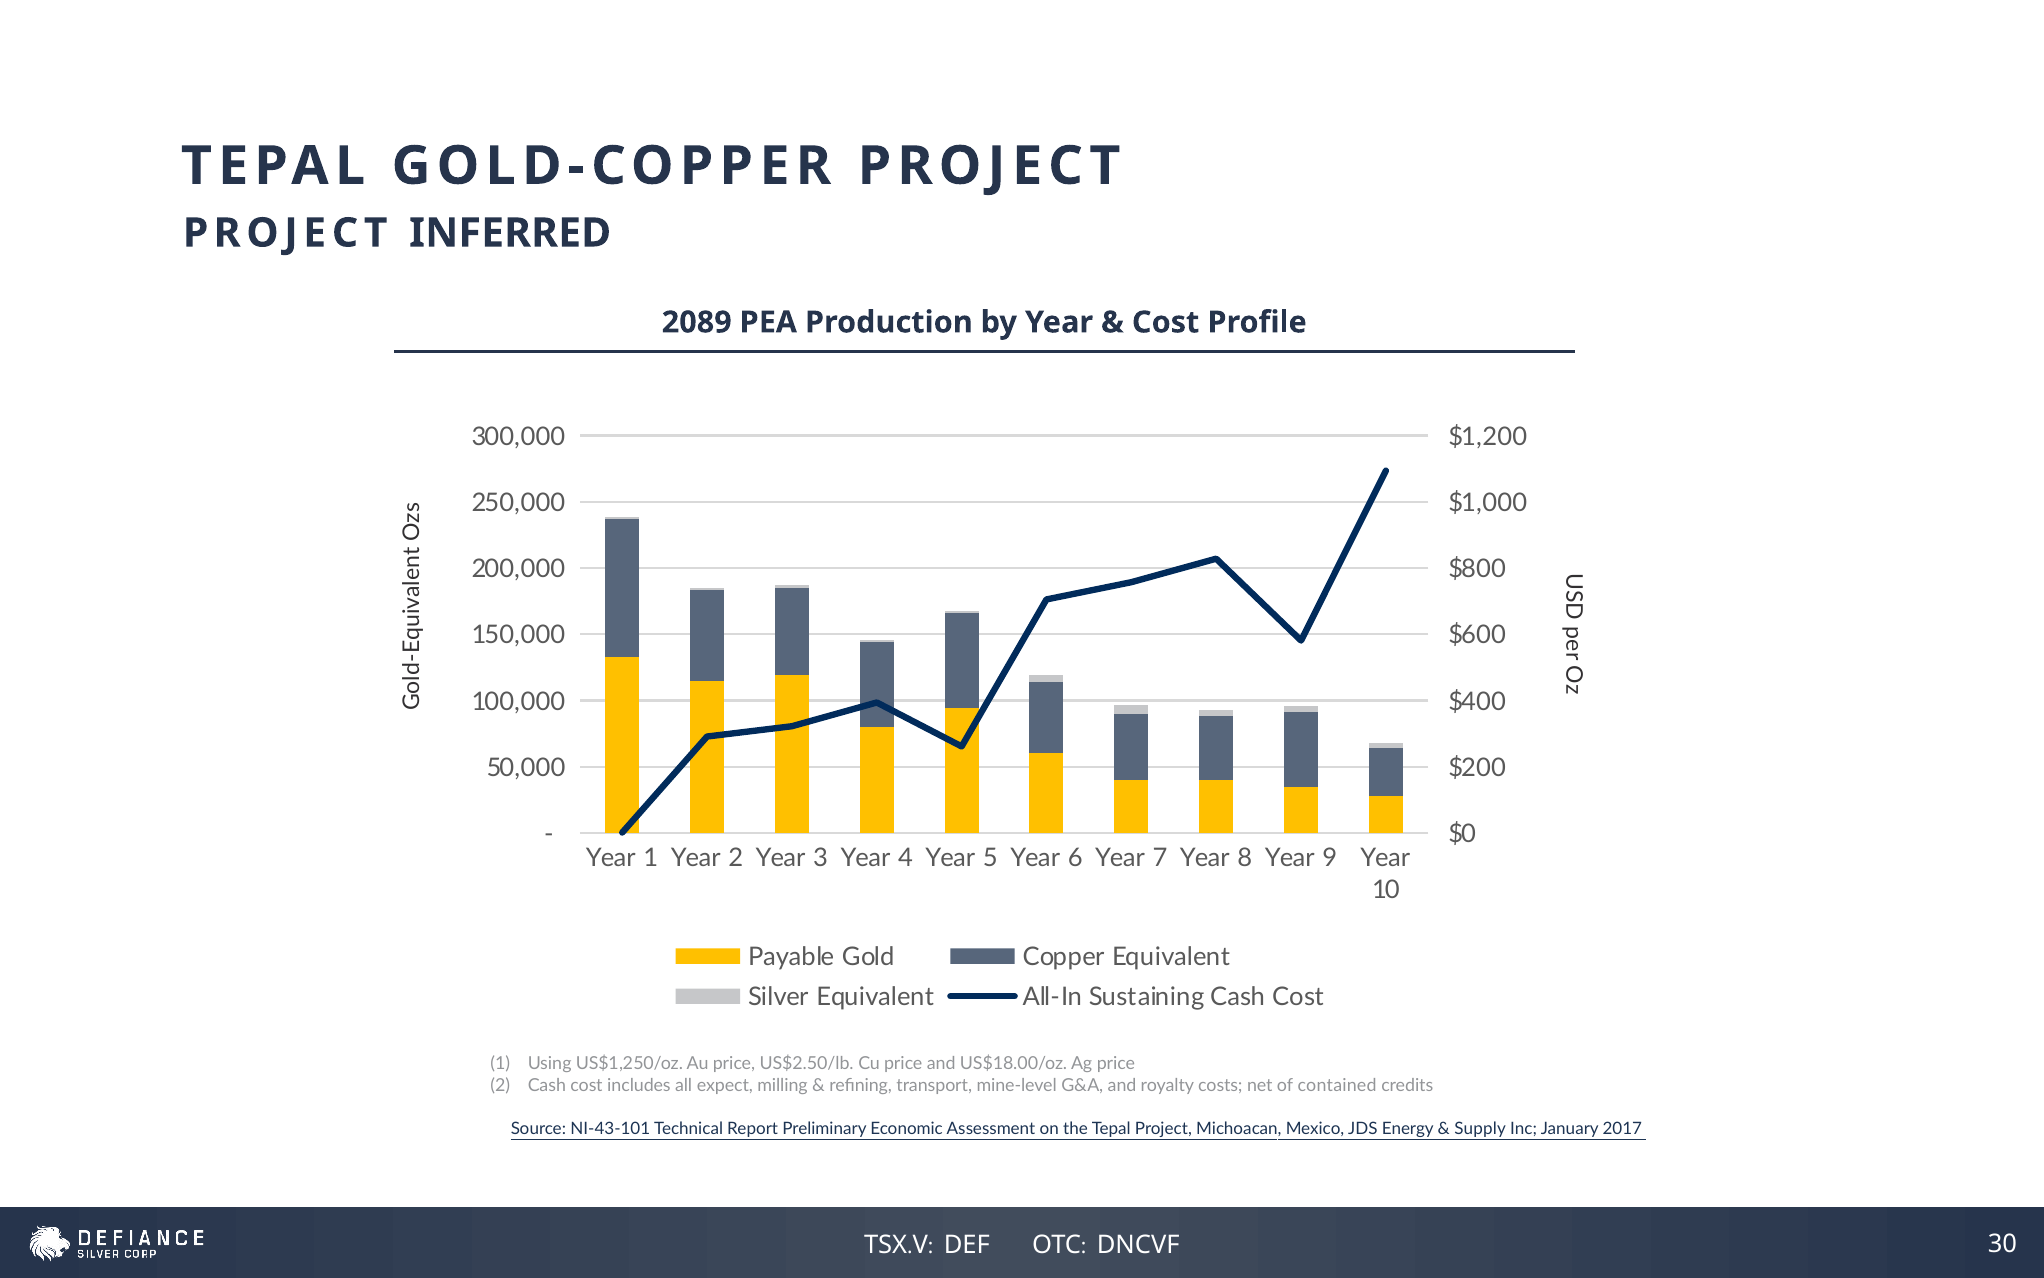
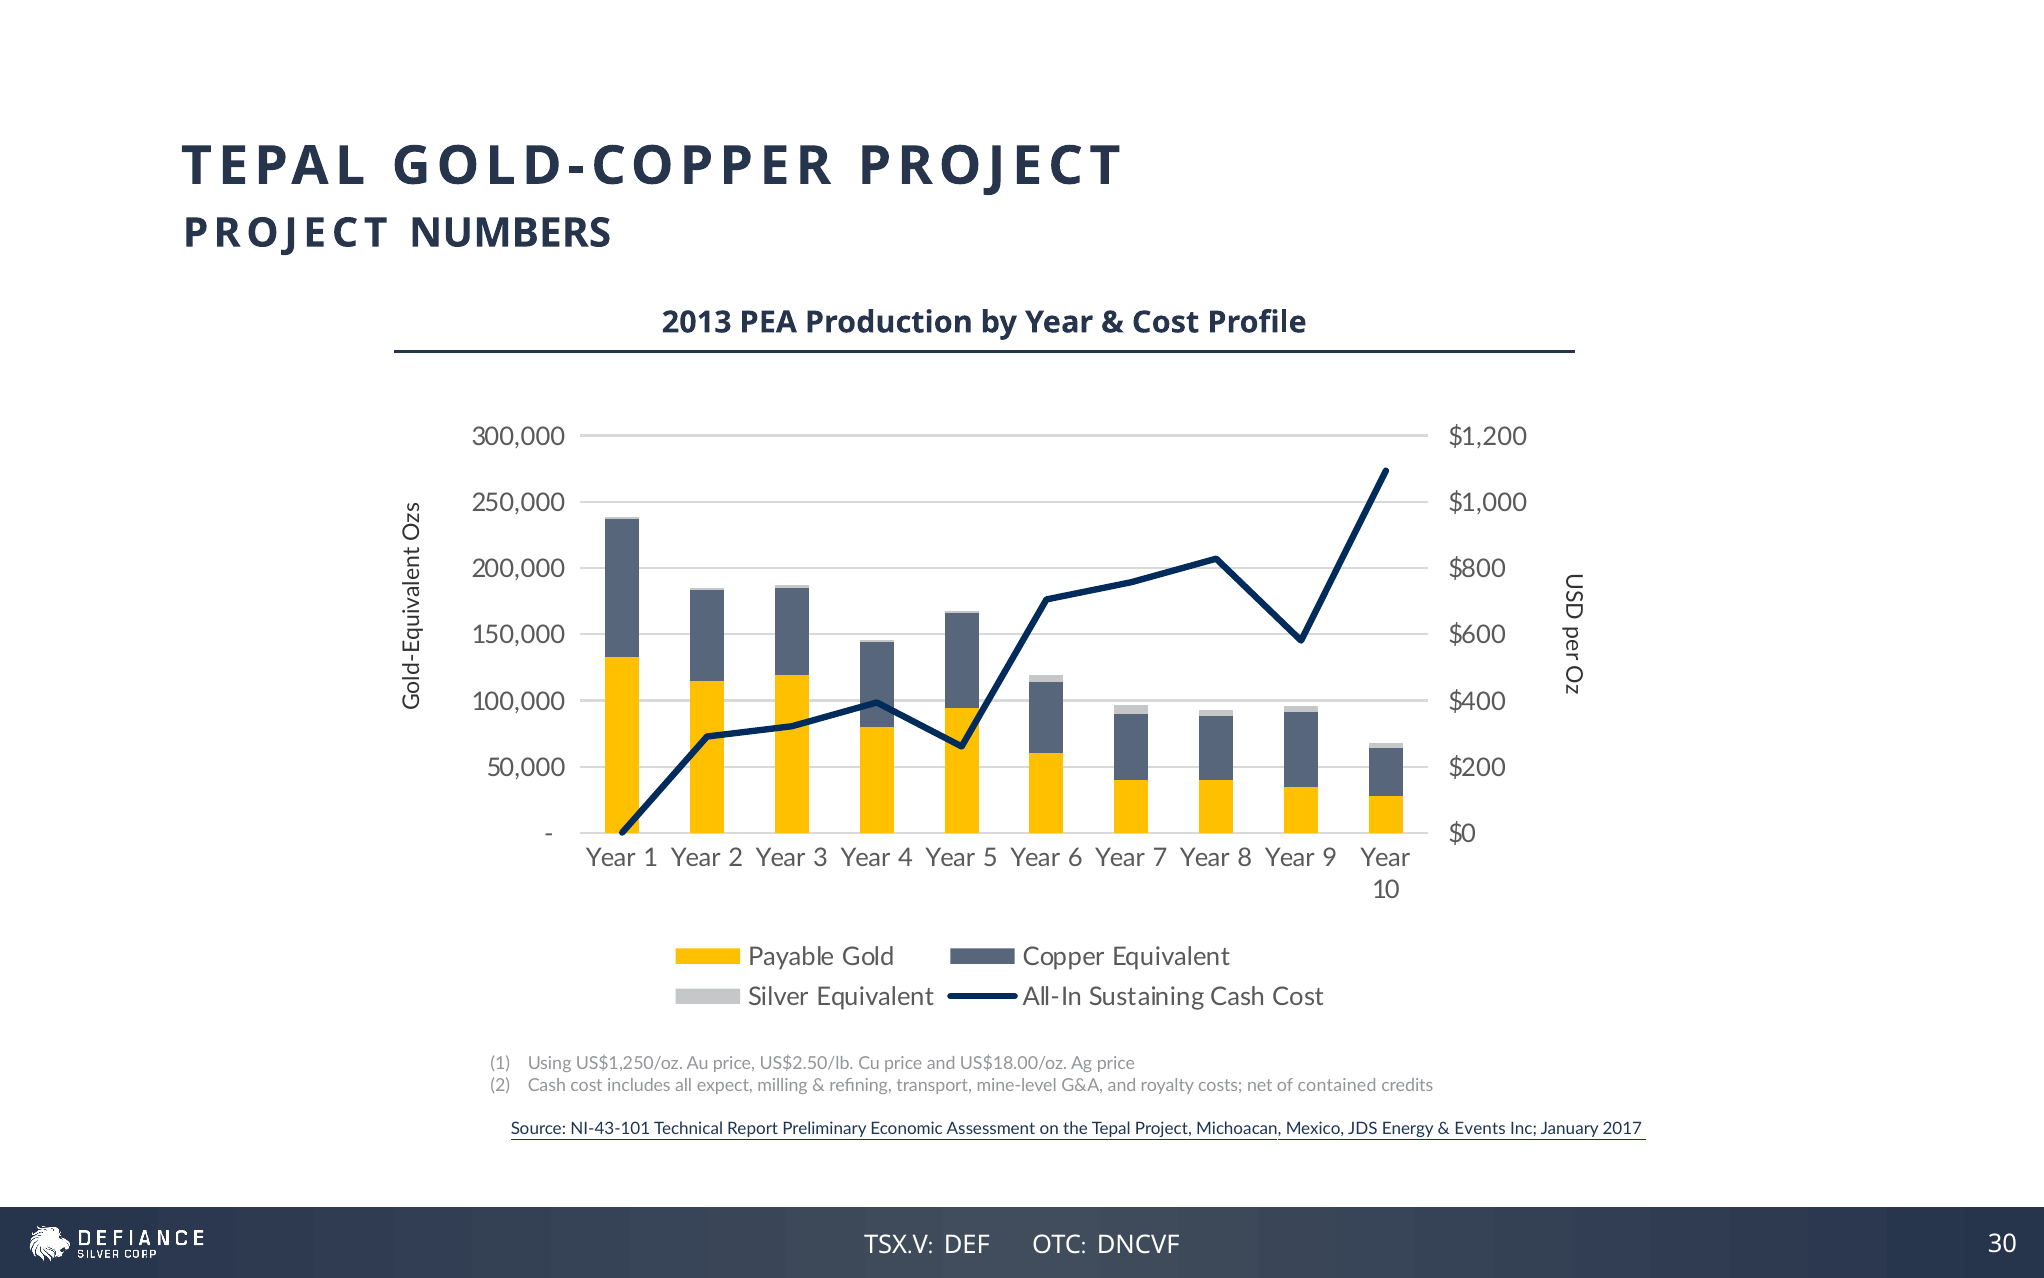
INFERRED: INFERRED -> NUMBERS (510, 233)
2089: 2089 -> 2013 (697, 322)
Supply: Supply -> Events (1480, 1129)
